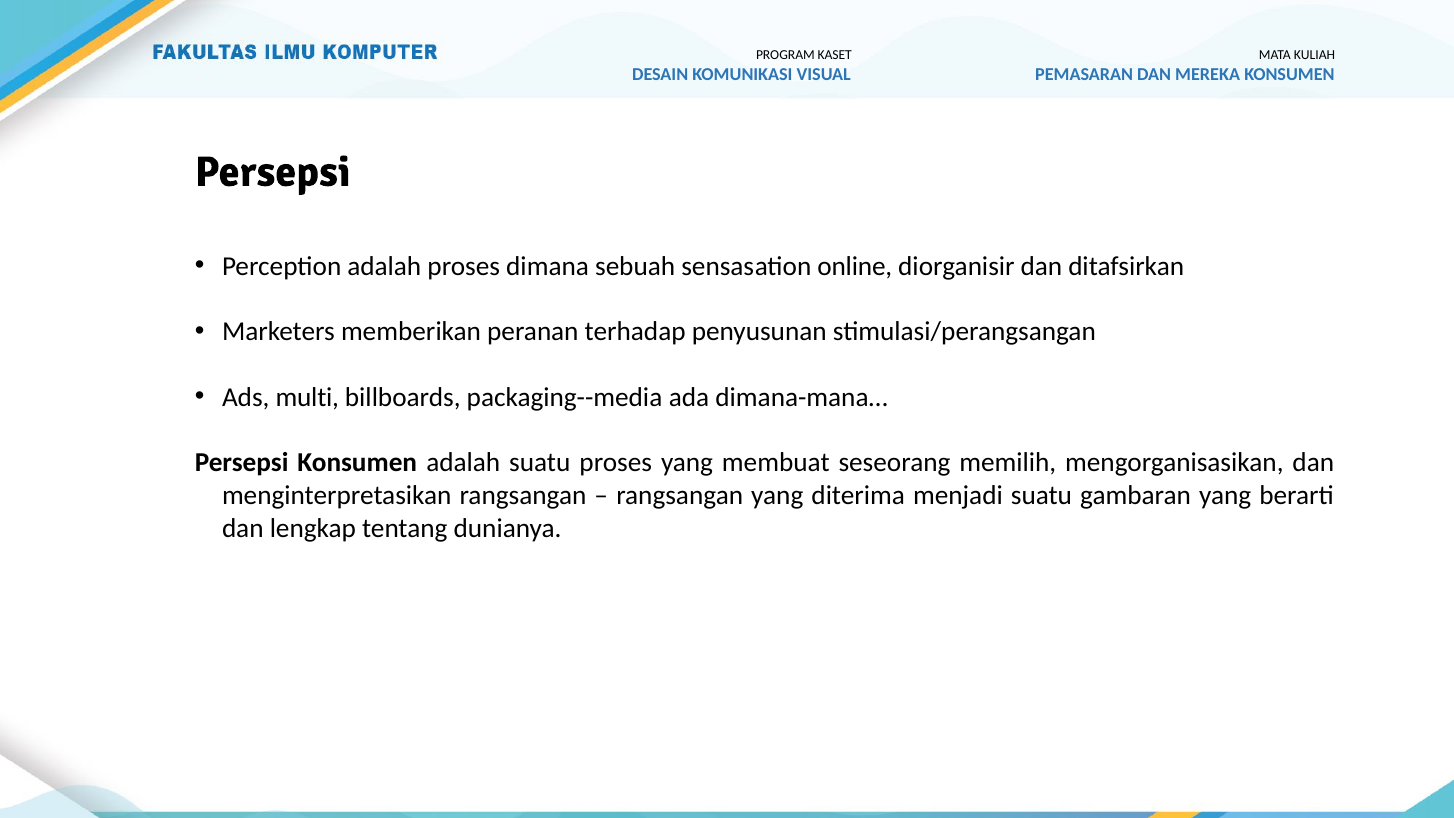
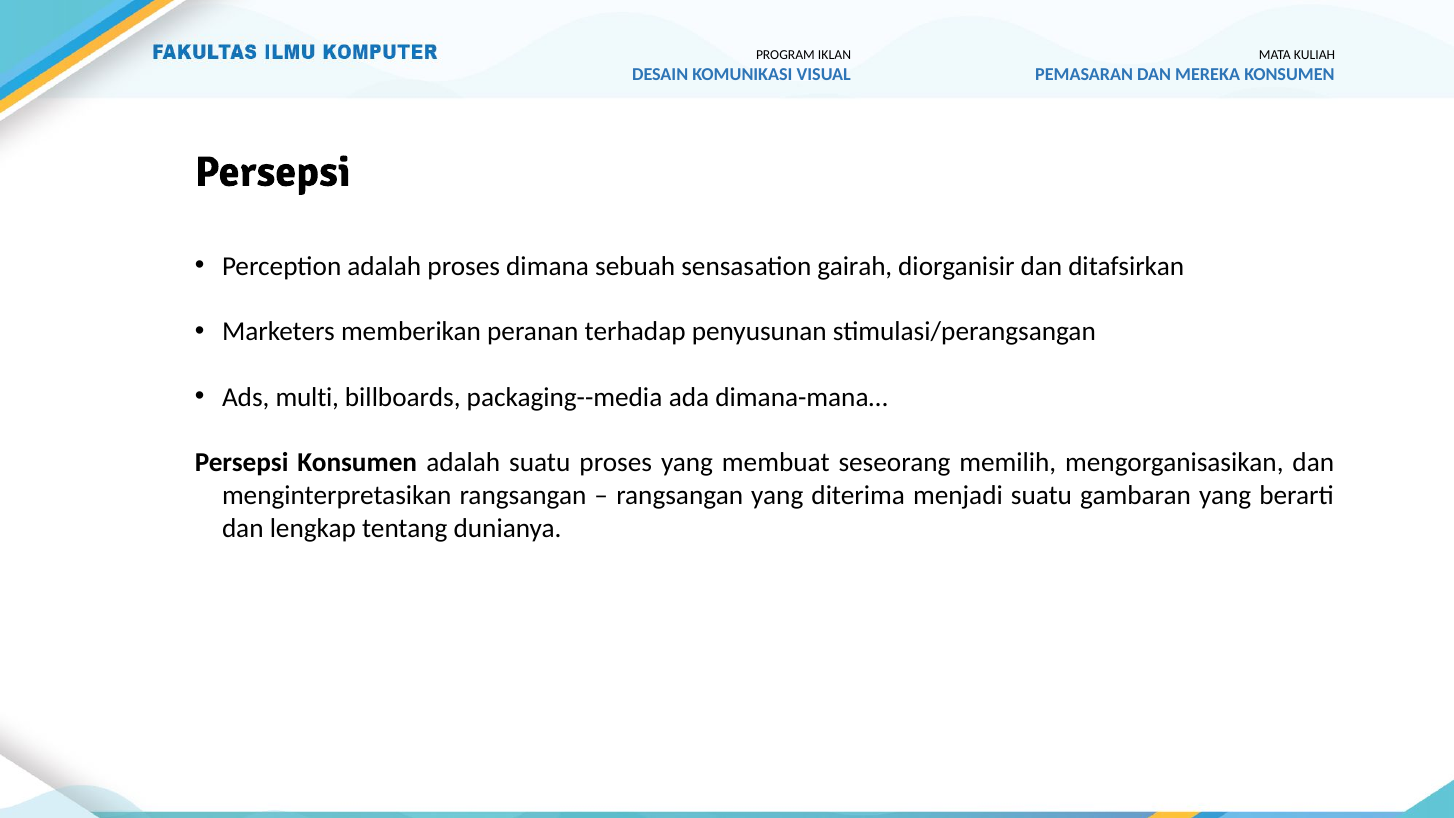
KASET: KASET -> IKLAN (835, 55)
online: online -> gairah (855, 266)
